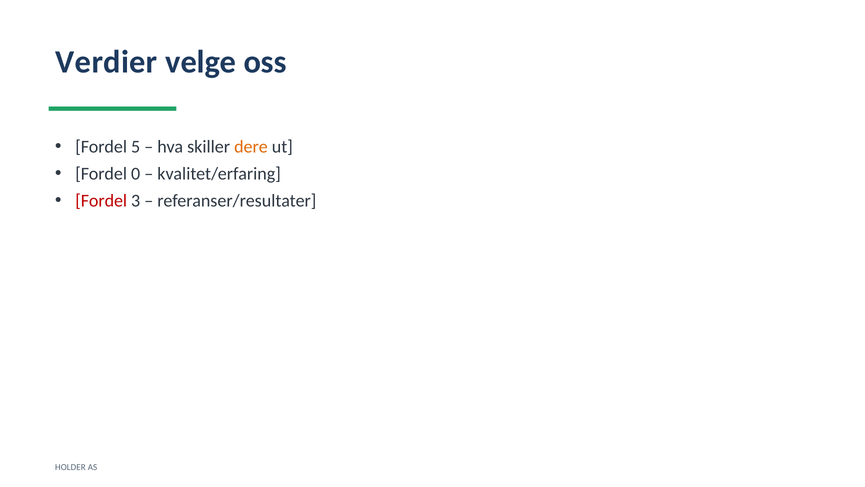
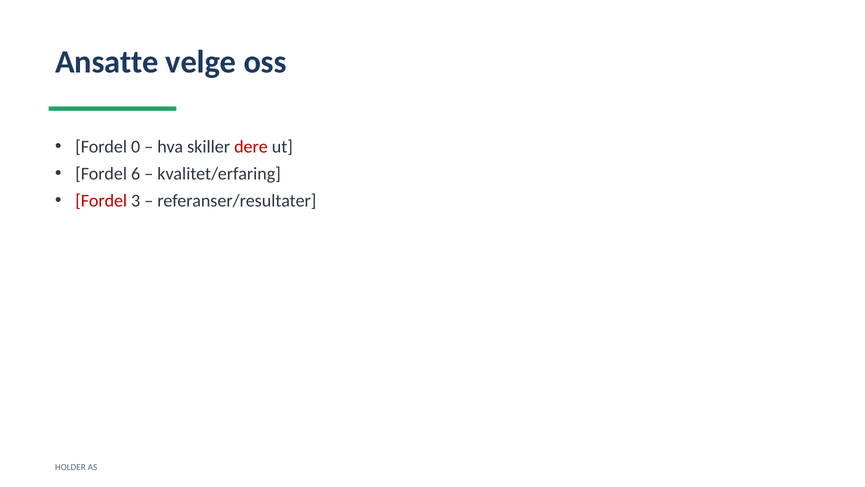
Verdier: Verdier -> Ansatte (107, 62)
5: 5 -> 0 (136, 147)
dere colour: orange -> red (251, 147)
0: 0 -> 6 (136, 174)
